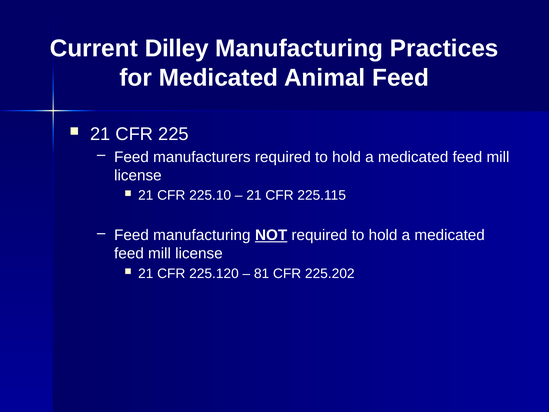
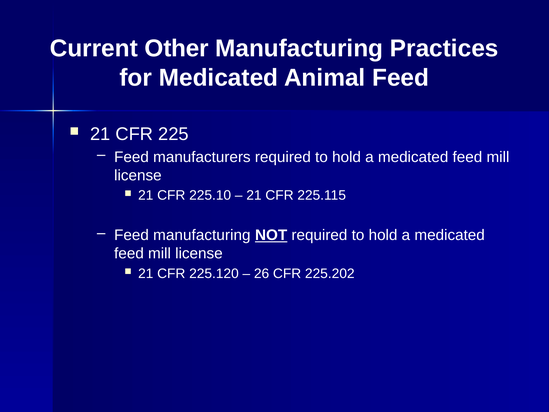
Dilley: Dilley -> Other (177, 48)
81: 81 -> 26 (262, 273)
